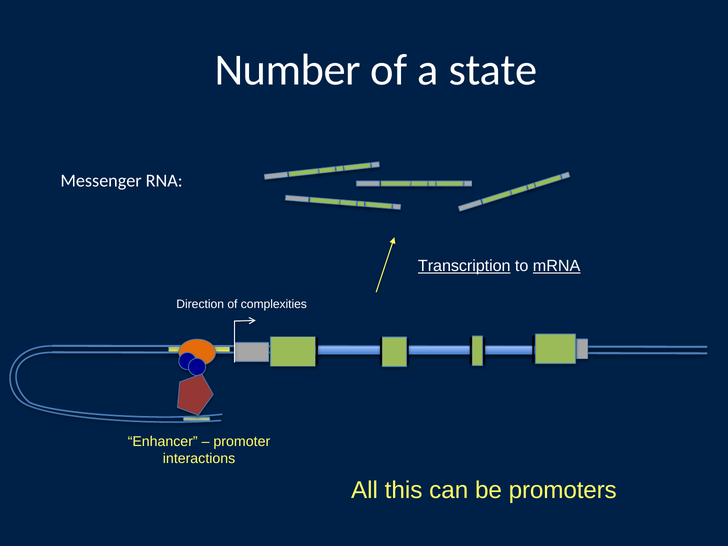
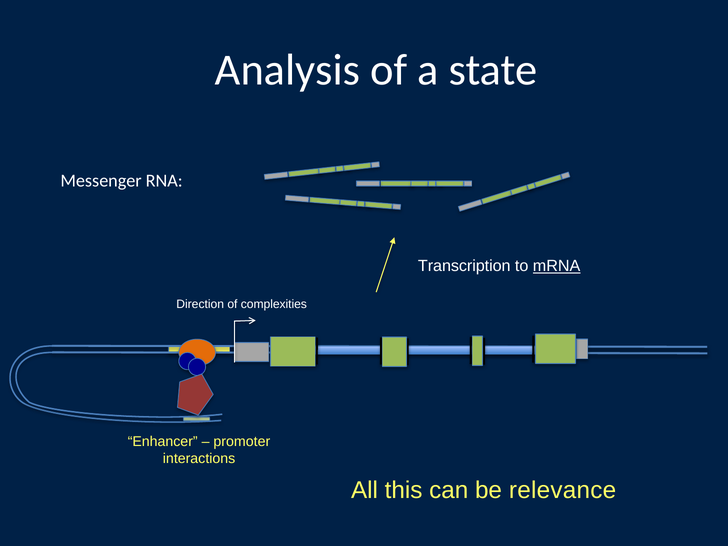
Number: Number -> Analysis (288, 70)
Transcription underline: present -> none (464, 266)
promoters: promoters -> relevance (563, 490)
